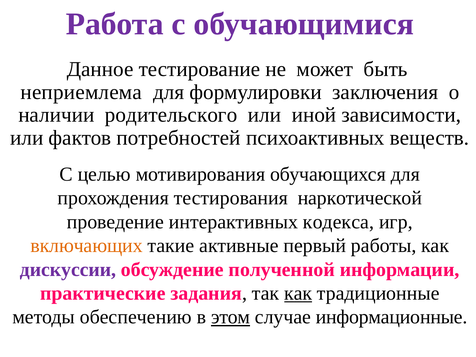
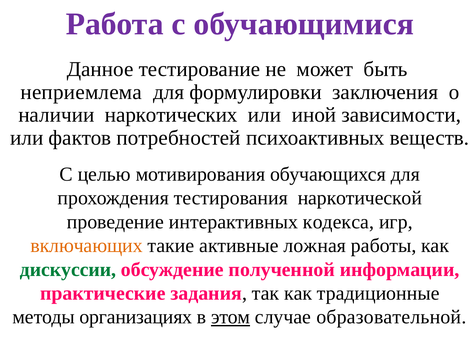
родительского: родительского -> наркотических (171, 115)
первый: первый -> ложная (315, 246)
дискуссии colour: purple -> green (68, 269)
как underline: present -> none (298, 293)
обеспечению: обеспечению -> организациях (136, 317)
информационные: информационные -> образовательной (391, 317)
